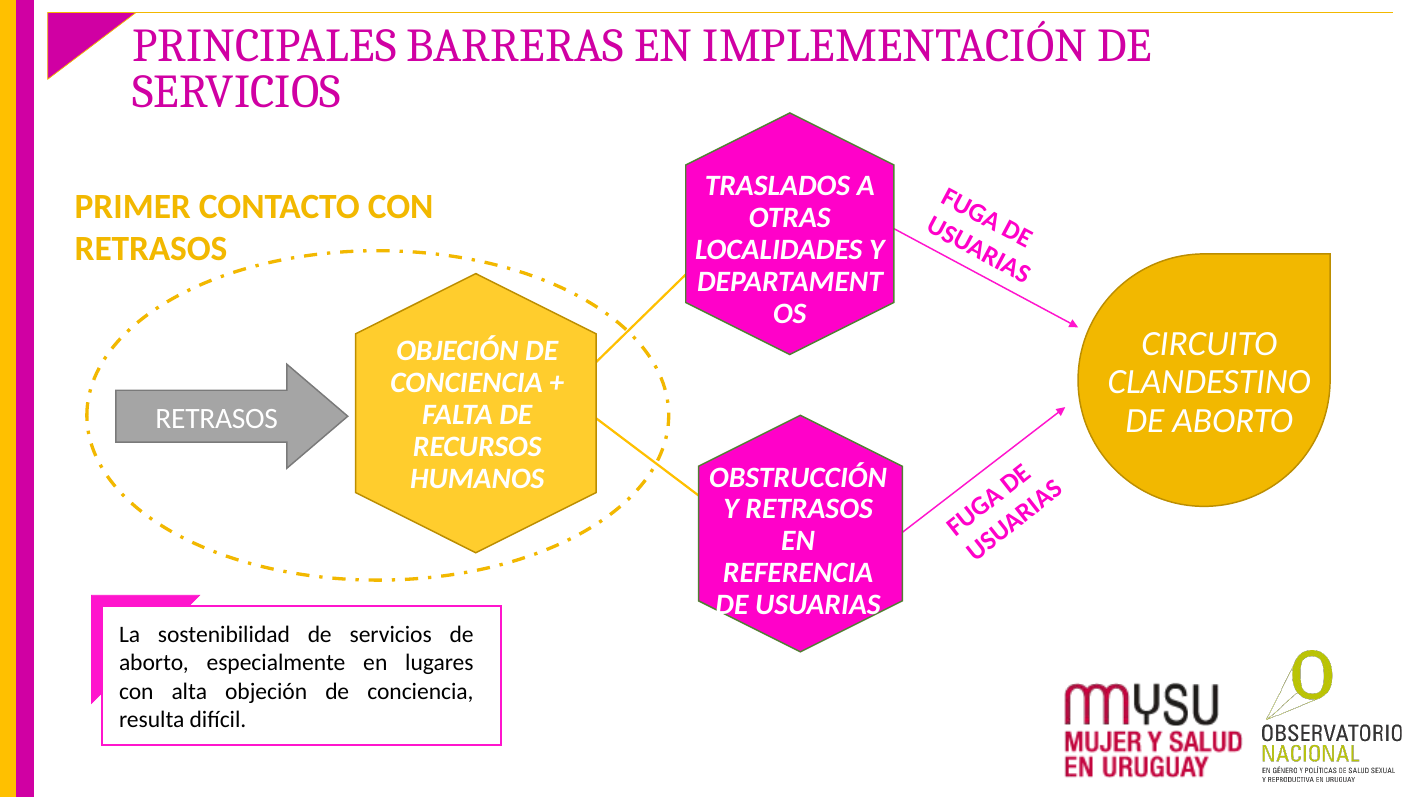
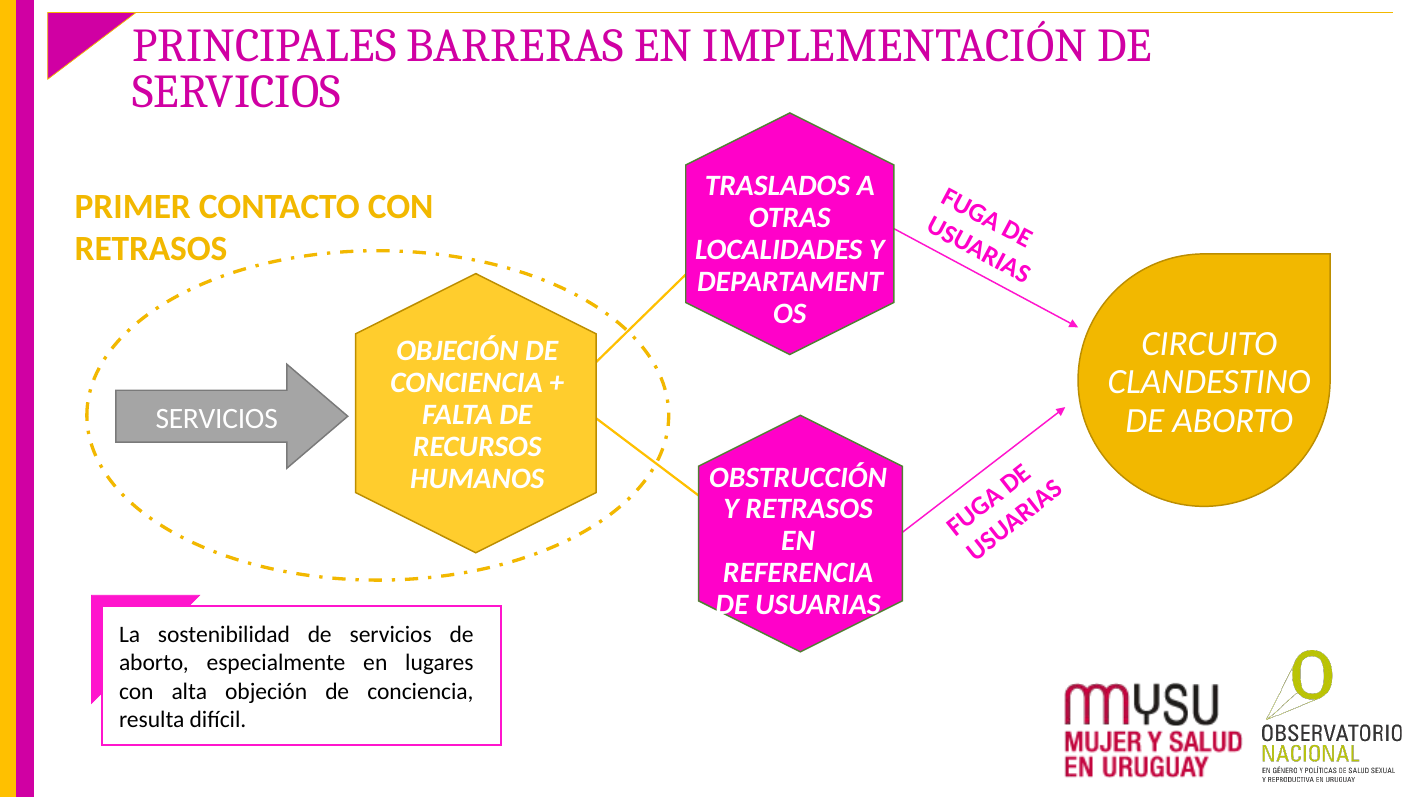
RETRASOS: RETRASOS -> SERVICIOS (217, 418)
